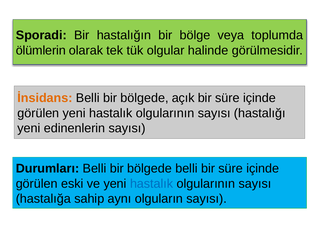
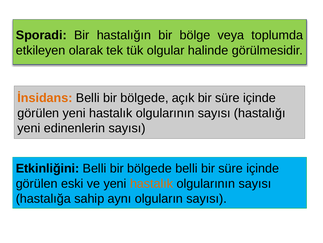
ölümlerin: ölümlerin -> etkileyen (41, 50)
Durumları: Durumları -> Etkinliğini (48, 168)
hastalık colour: blue -> orange (152, 183)
